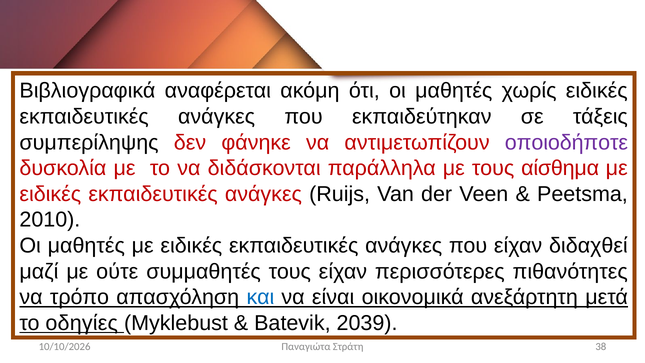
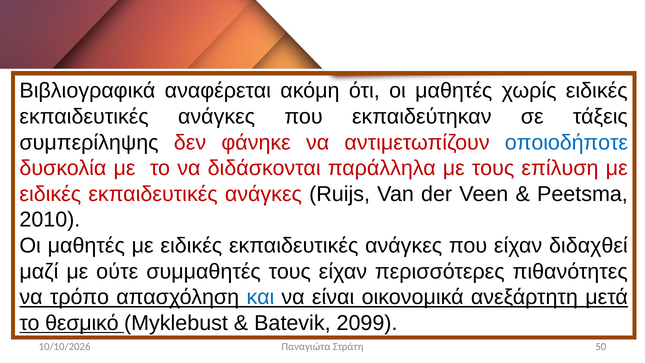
οποιοδήποτε colour: purple -> blue (566, 142)
αίσθημα: αίσθημα -> επίλυση (560, 168)
οδηγίες: οδηγίες -> θεσμικό (82, 323)
2039: 2039 -> 2099 (367, 323)
38: 38 -> 50 (601, 347)
